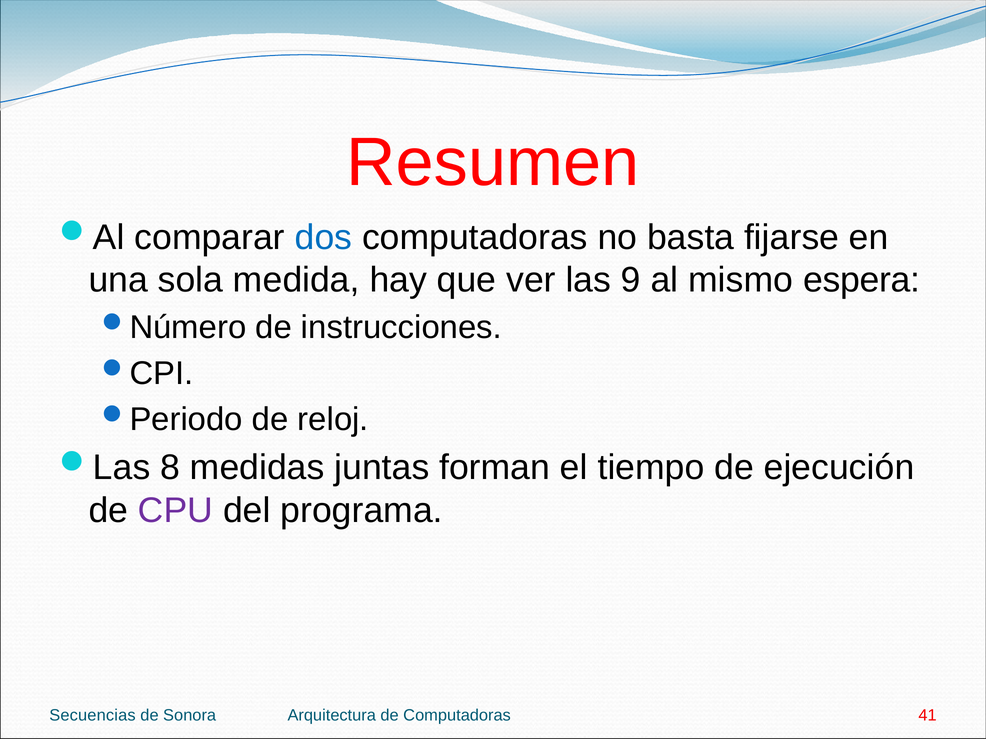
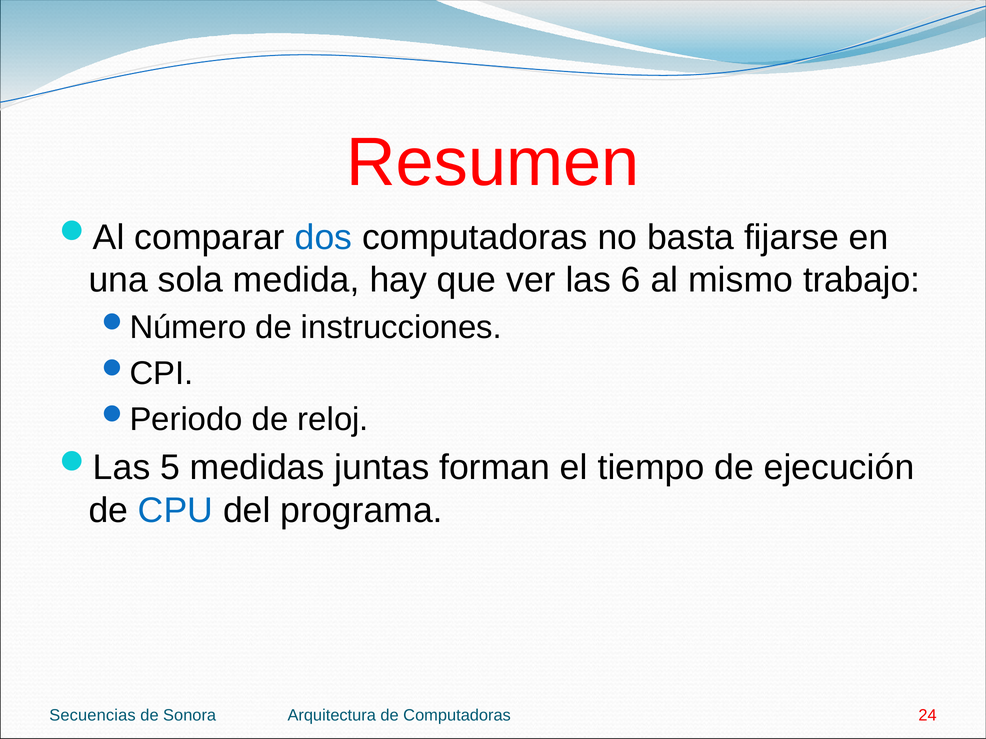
9: 9 -> 6 (631, 280)
espera: espera -> trabajo (861, 280)
8: 8 -> 5 (170, 468)
CPU colour: purple -> blue (176, 511)
41: 41 -> 24 (928, 716)
